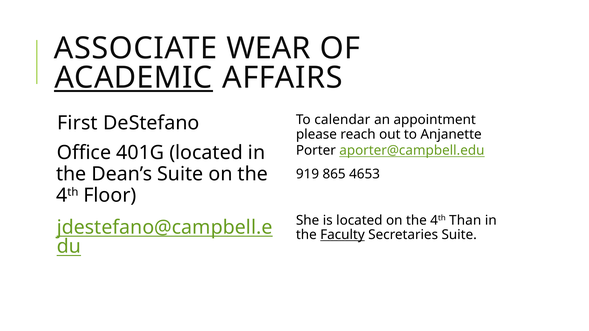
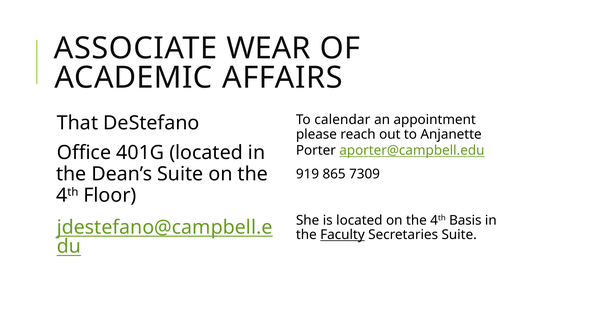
ACADEMIC underline: present -> none (133, 78)
First: First -> That (77, 123)
4653: 4653 -> 7309 (365, 174)
Than: Than -> Basis (465, 220)
